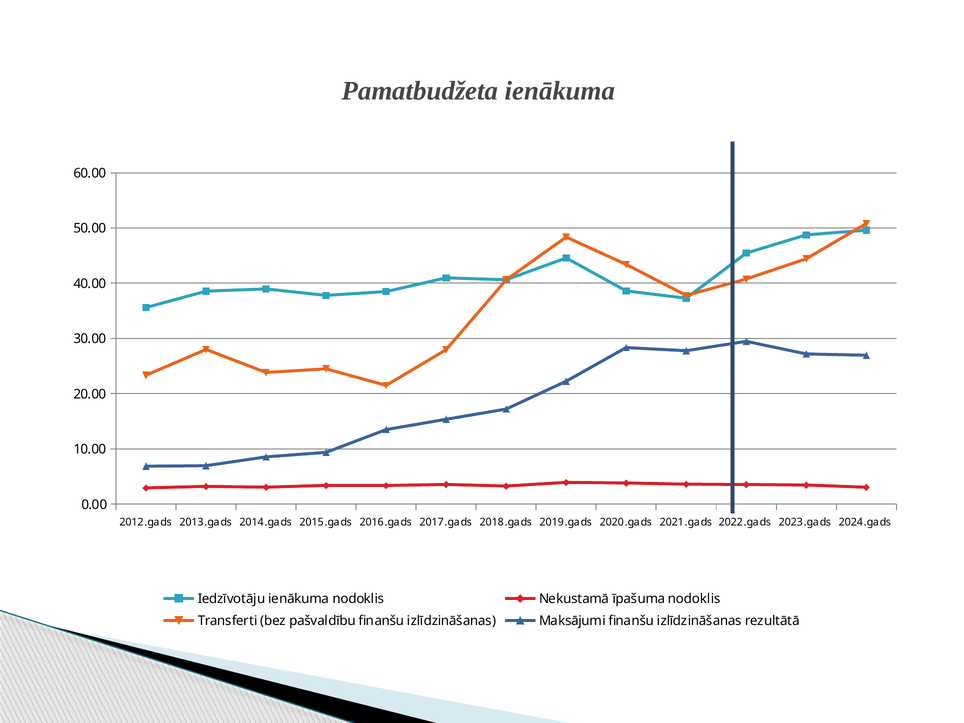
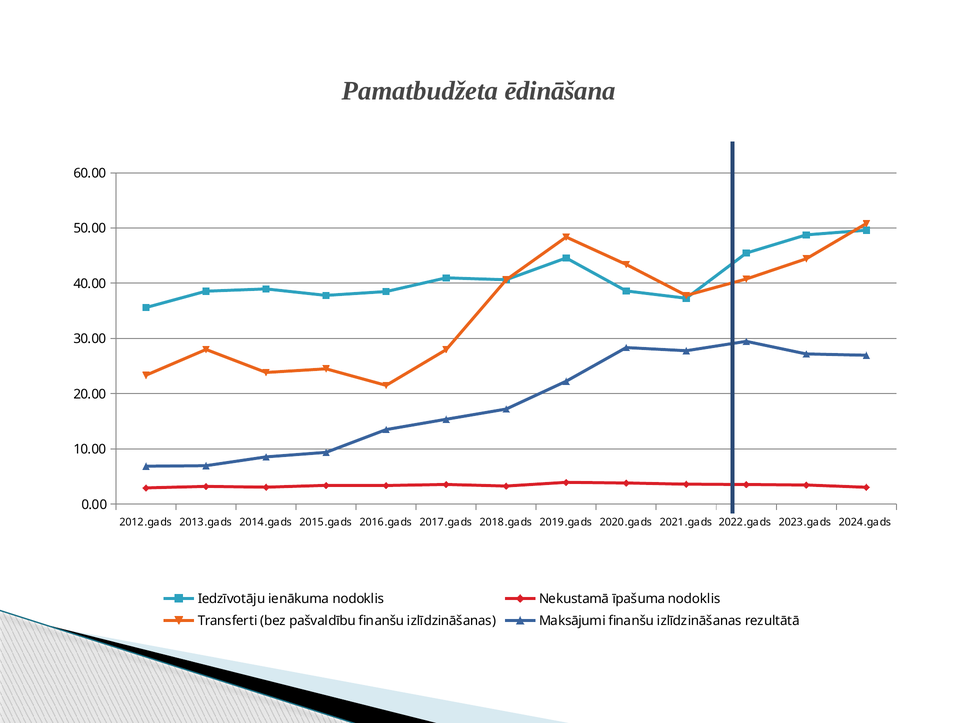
Pamatbudžeta ienākuma: ienākuma -> ēdināšana (560, 91)
